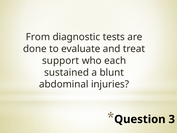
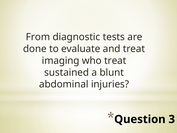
support: support -> imaging (61, 61)
who each: each -> treat (115, 61)
